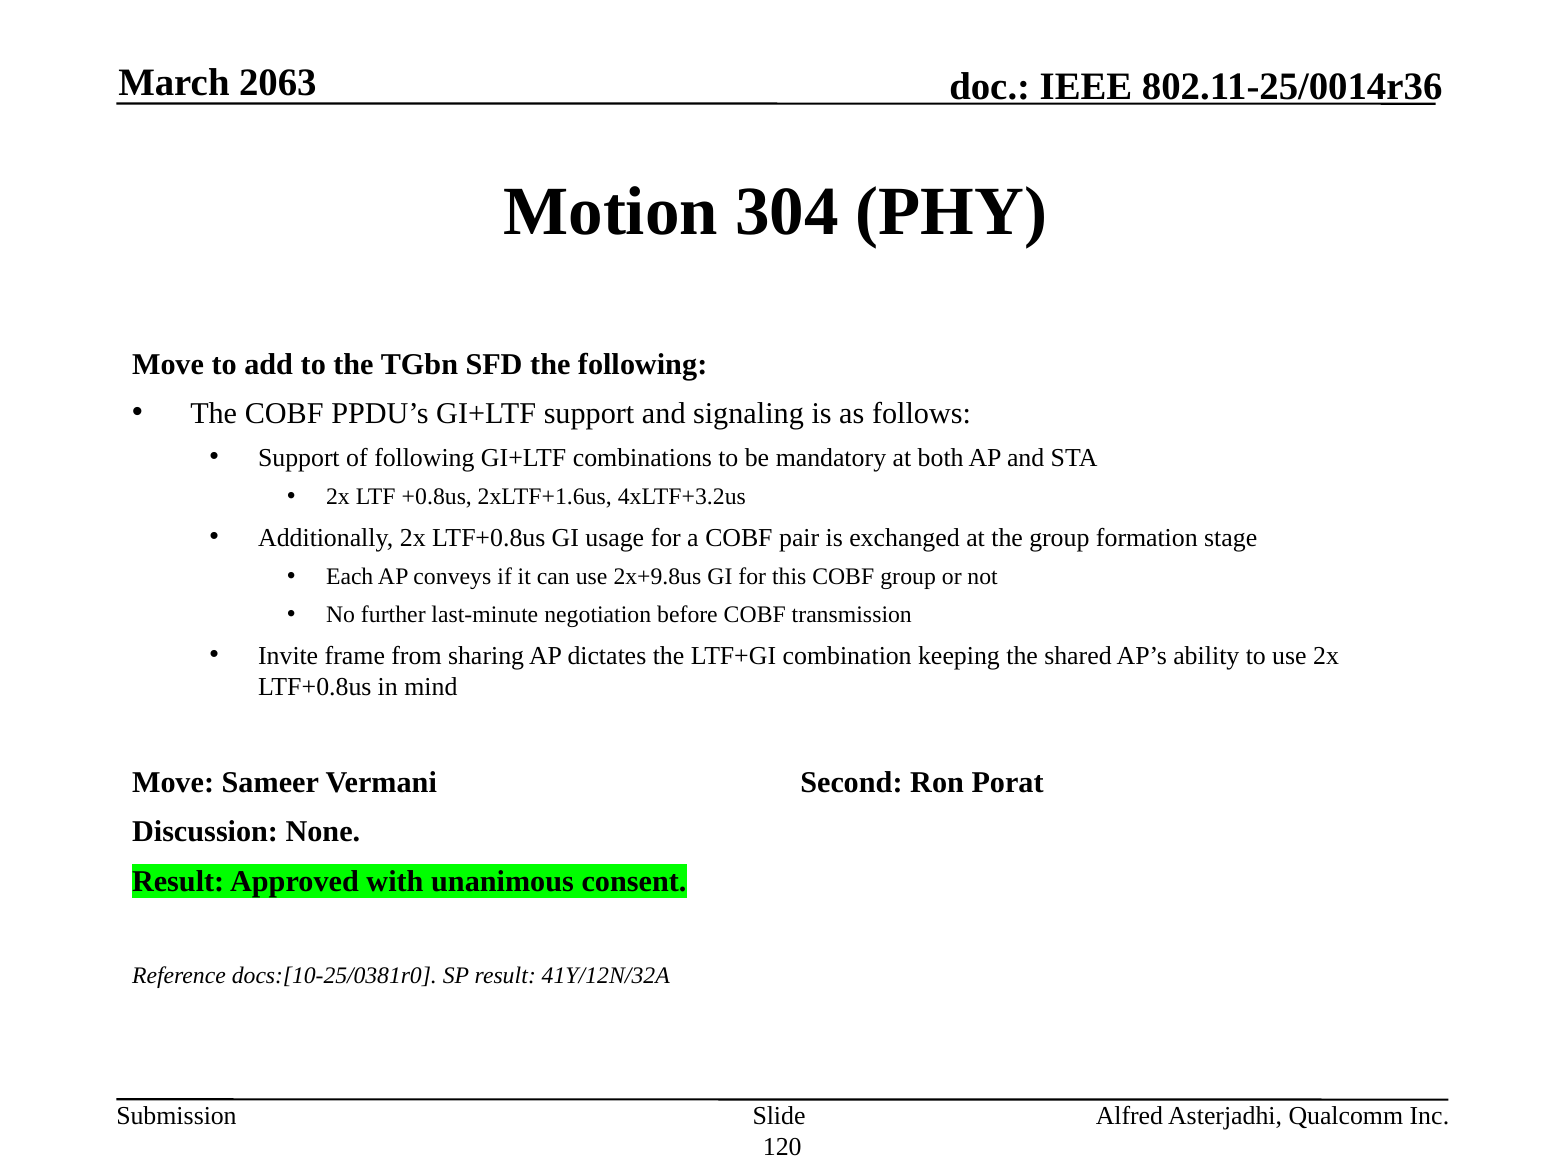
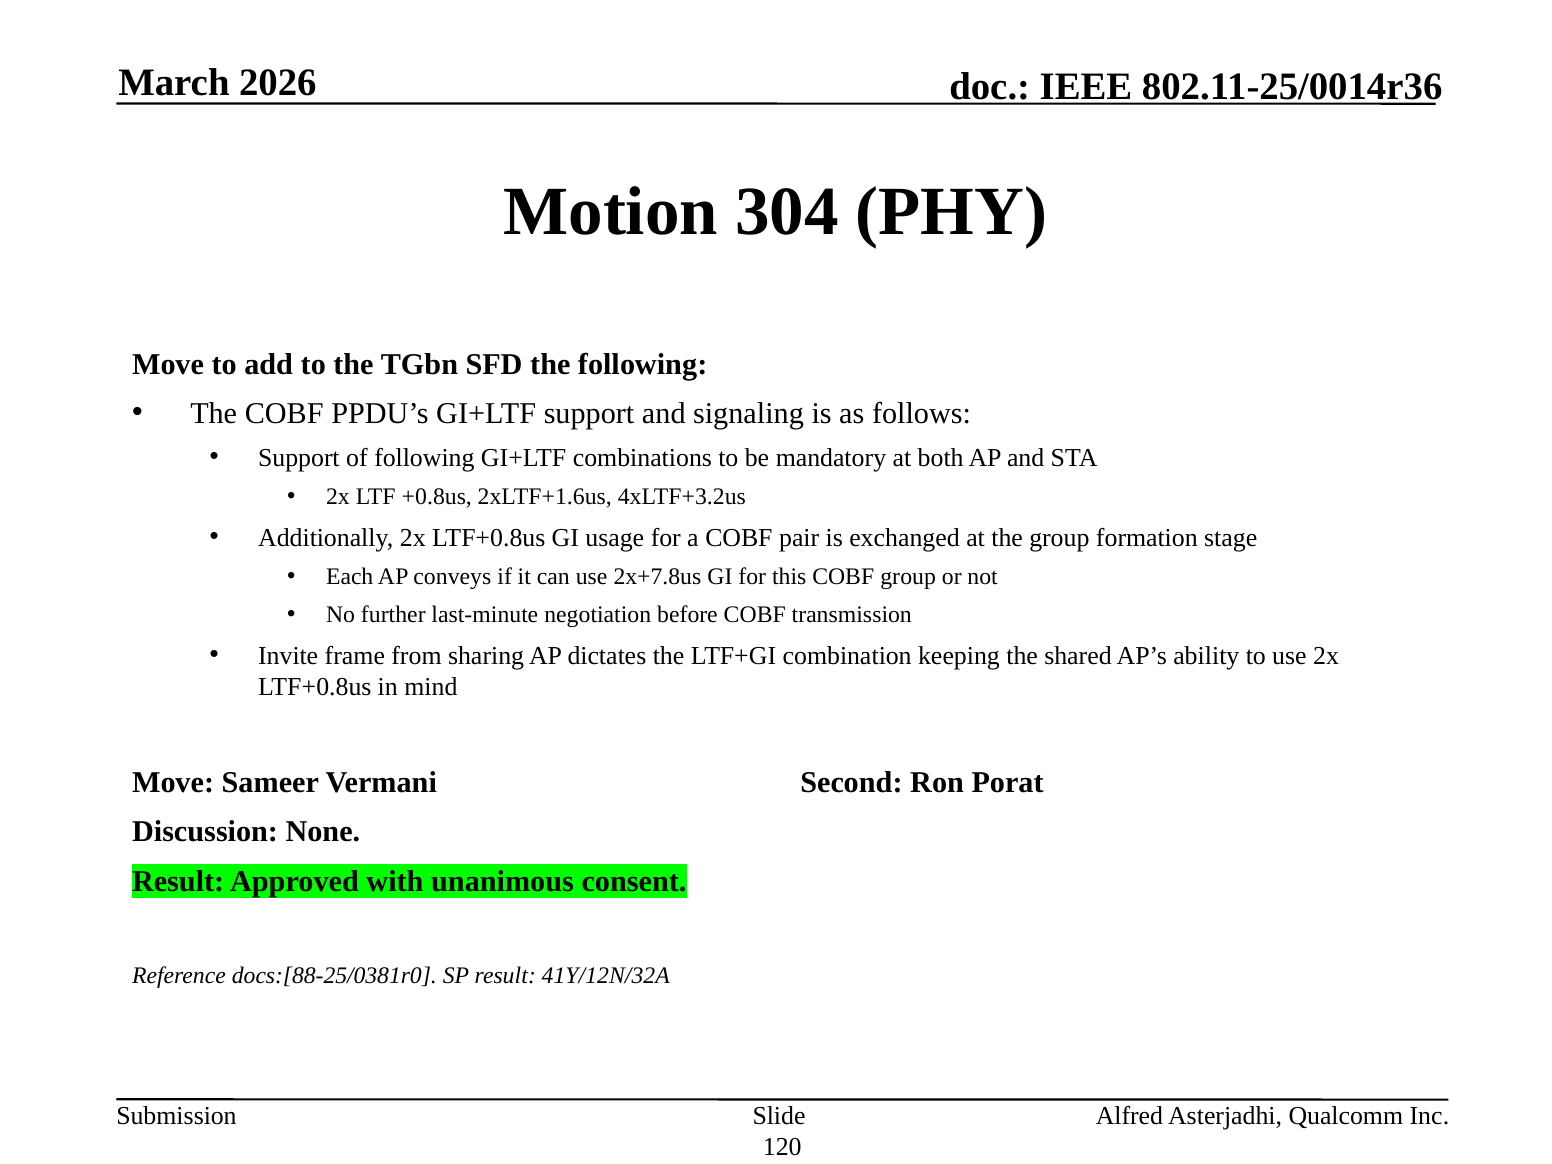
2063: 2063 -> 2026 (278, 82)
2x+9.8us: 2x+9.8us -> 2x+7.8us (657, 577)
docs:[10-25/0381r0: docs:[10-25/0381r0 -> docs:[88-25/0381r0 (334, 975)
